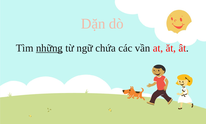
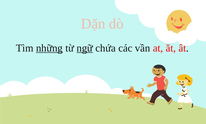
ngữ underline: none -> present (85, 48)
